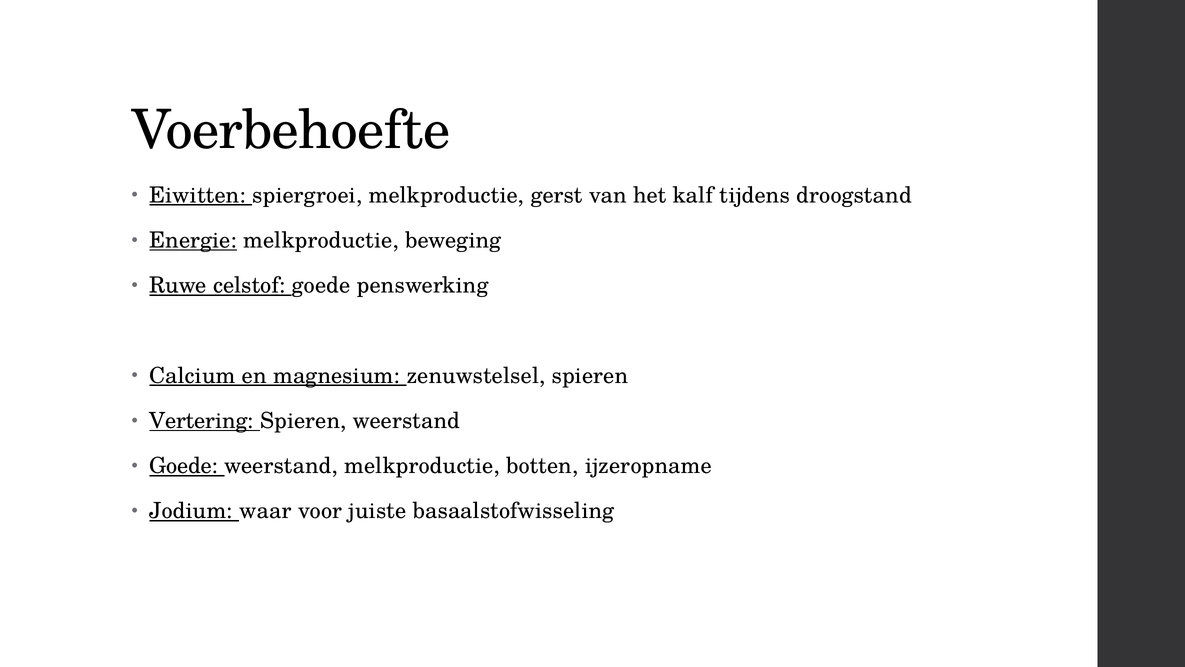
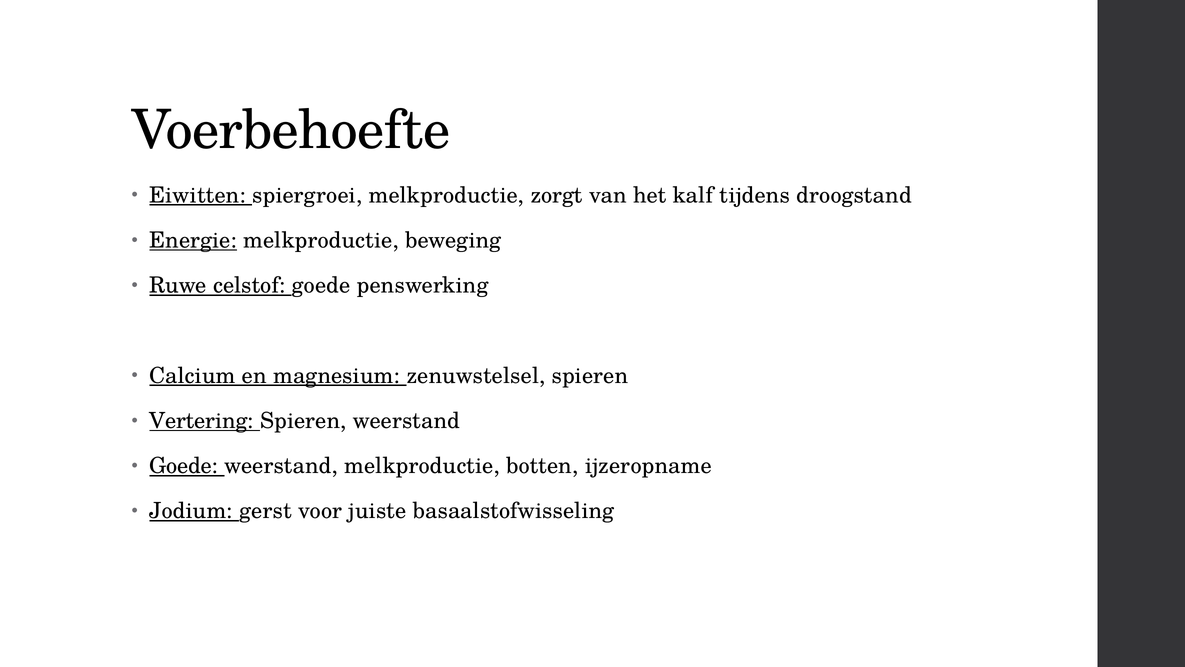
gerst: gerst -> zorgt (557, 195)
waar: waar -> gerst (265, 511)
